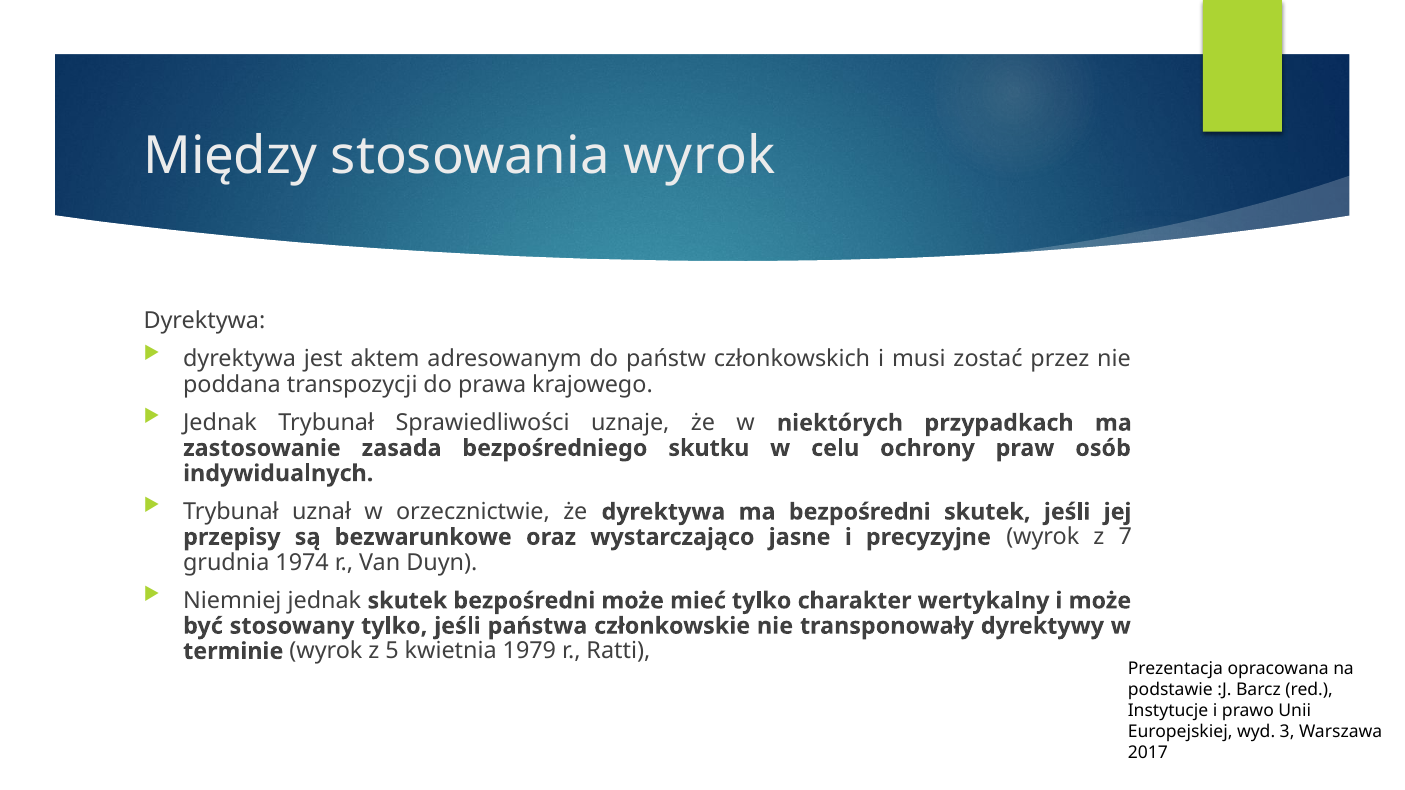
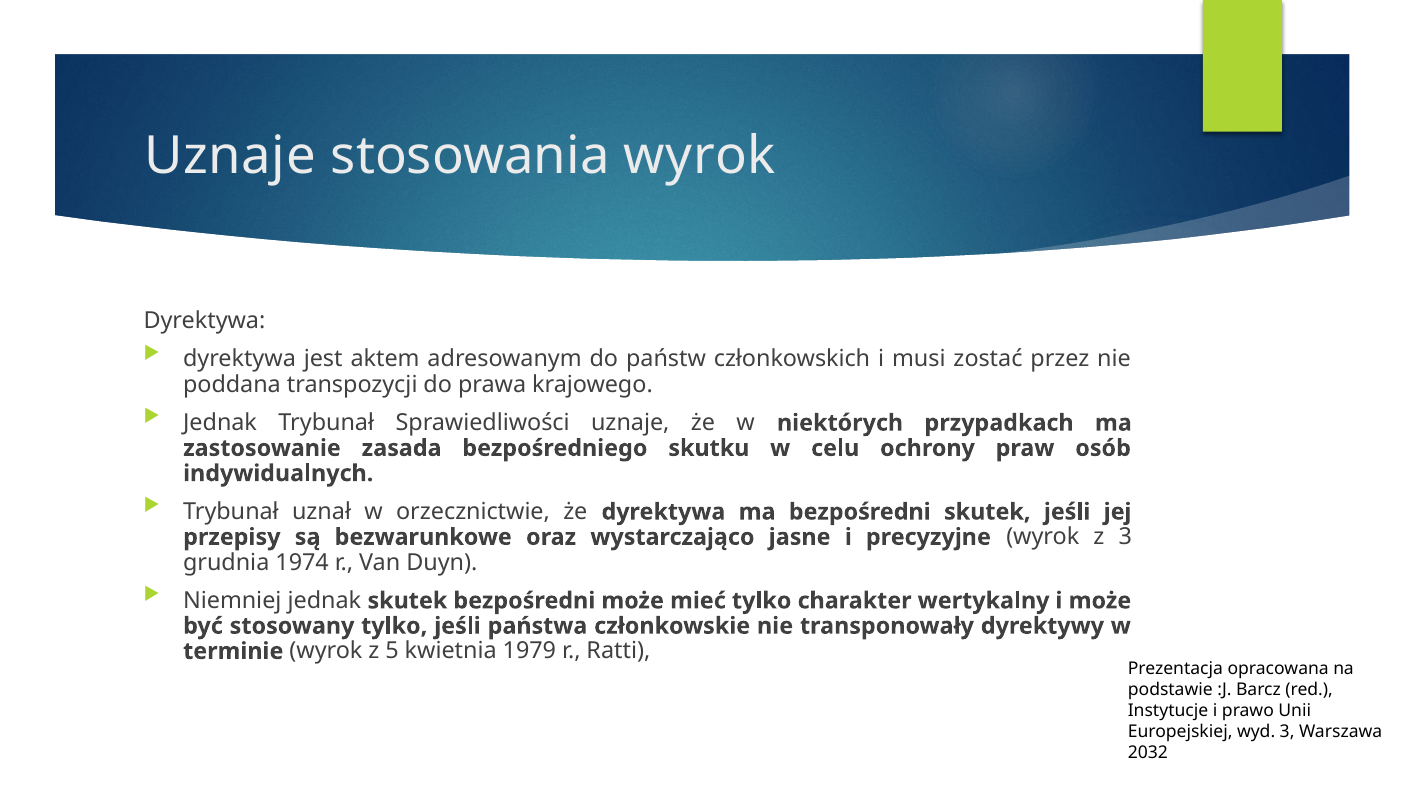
Między: Między -> Uznaje (230, 157)
z 7: 7 -> 3 (1125, 537)
2017: 2017 -> 2032 (1148, 753)
